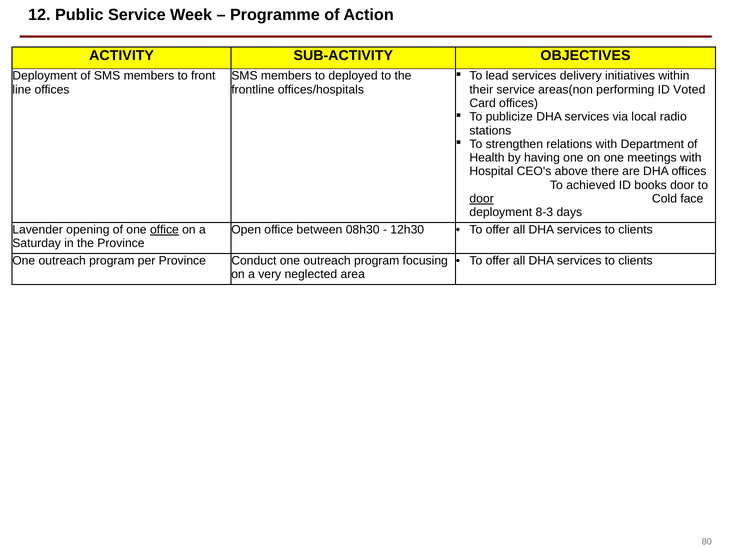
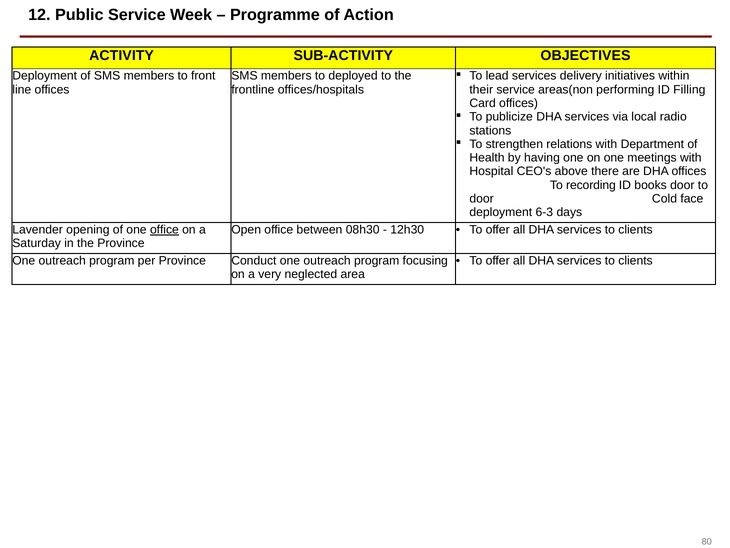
Voted: Voted -> Filling (689, 90)
achieved: achieved -> recording (591, 185)
door underline: present -> none (482, 198)
8-3: 8-3 -> 6-3 (544, 212)
